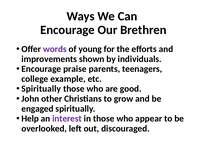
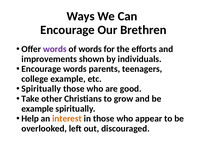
of young: young -> words (90, 49)
Encourage praise: praise -> words (75, 69)
John: John -> Take (30, 99)
engaged: engaged -> example (37, 109)
interest colour: purple -> orange (67, 119)
